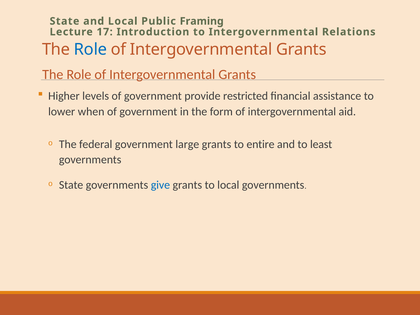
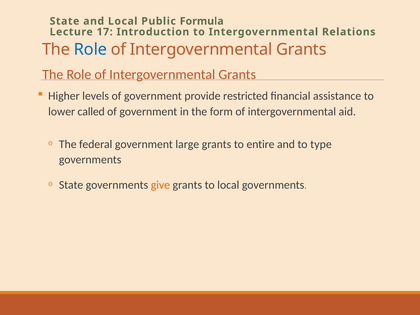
Framing: Framing -> Formula (202, 21)
when: when -> called (91, 112)
least: least -> type (321, 144)
give colour: blue -> orange (160, 185)
